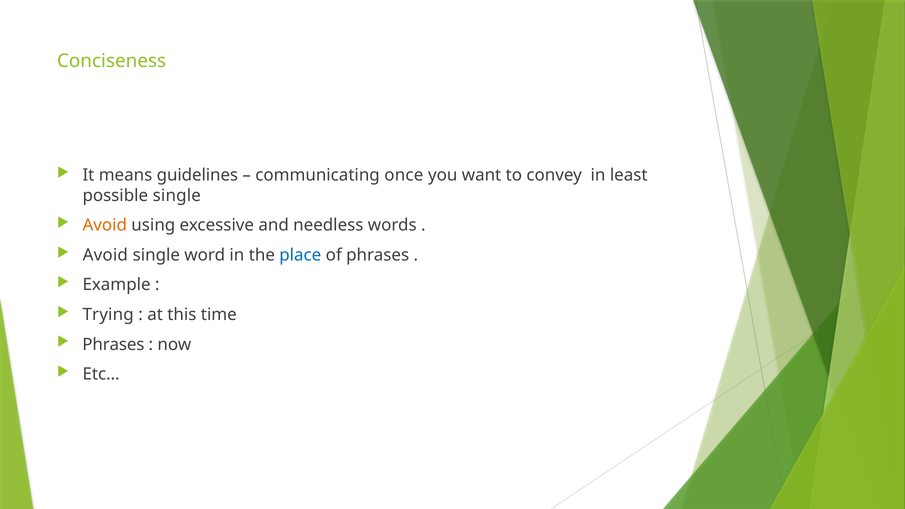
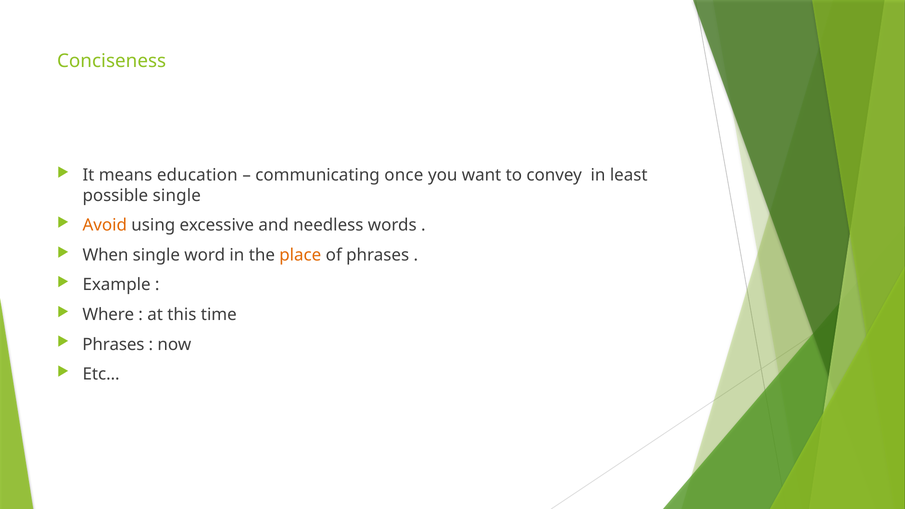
guidelines: guidelines -> education (197, 175)
Avoid: Avoid -> When (105, 255)
place colour: blue -> orange (300, 255)
Trying: Trying -> Where (108, 315)
